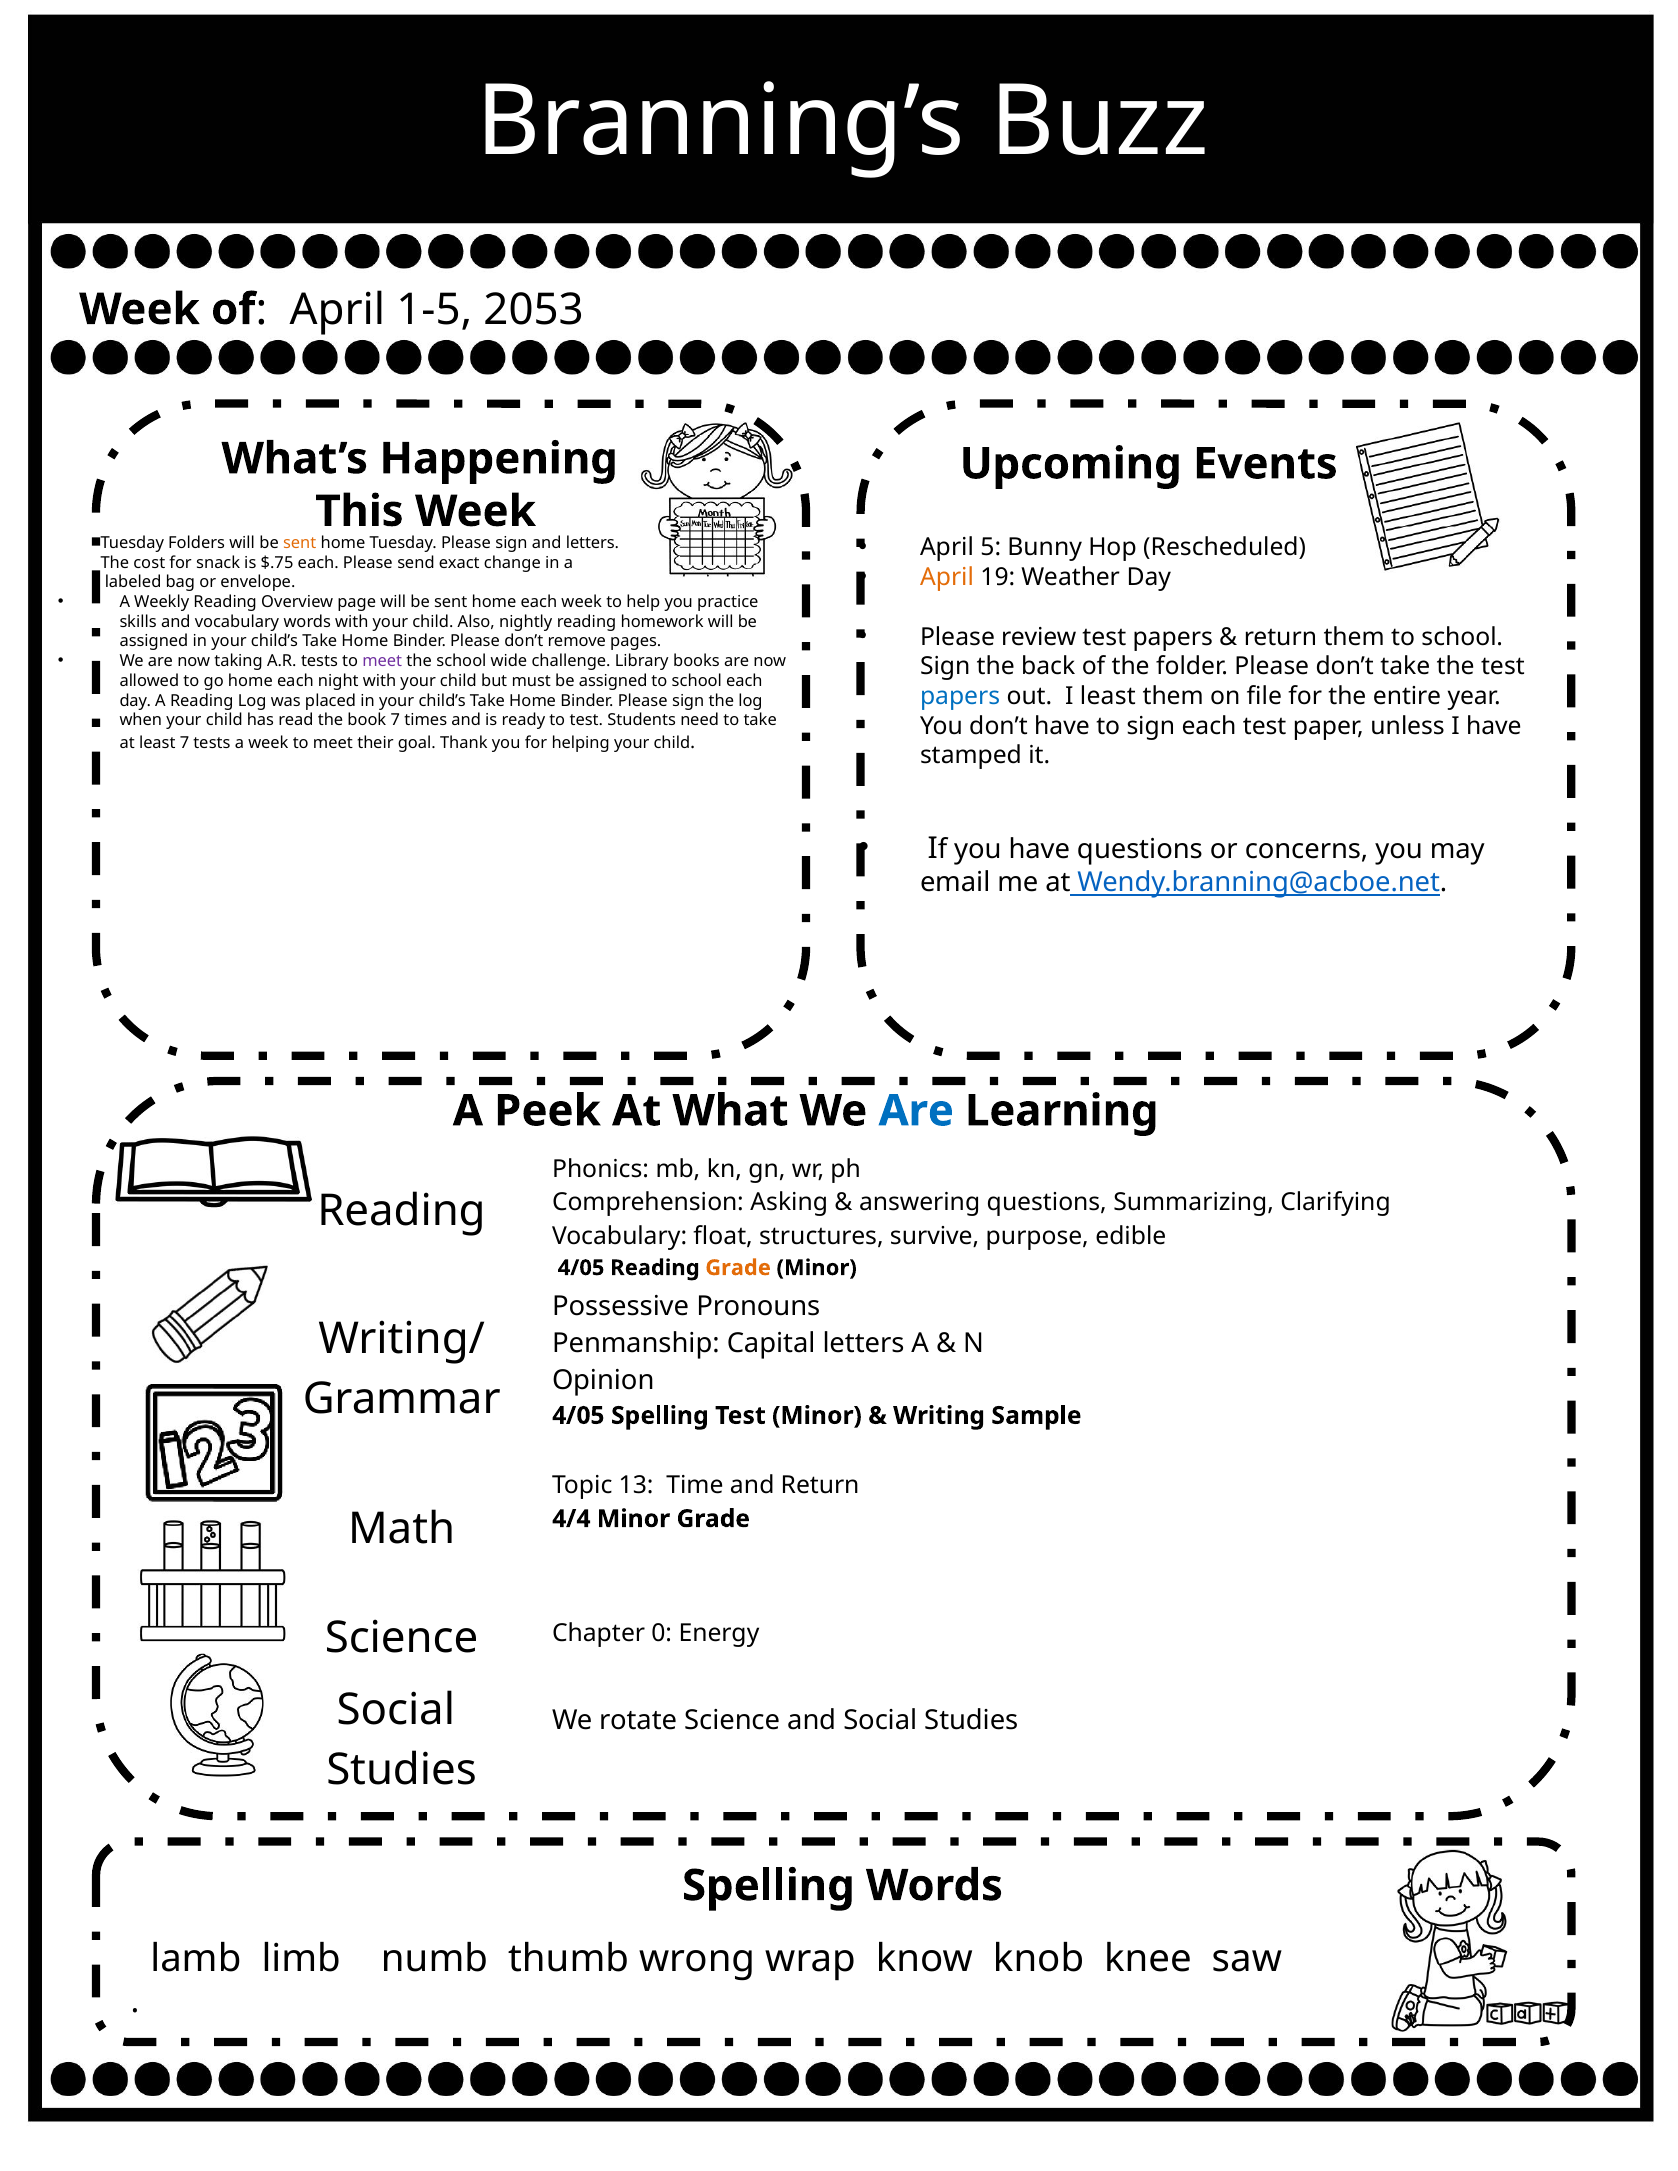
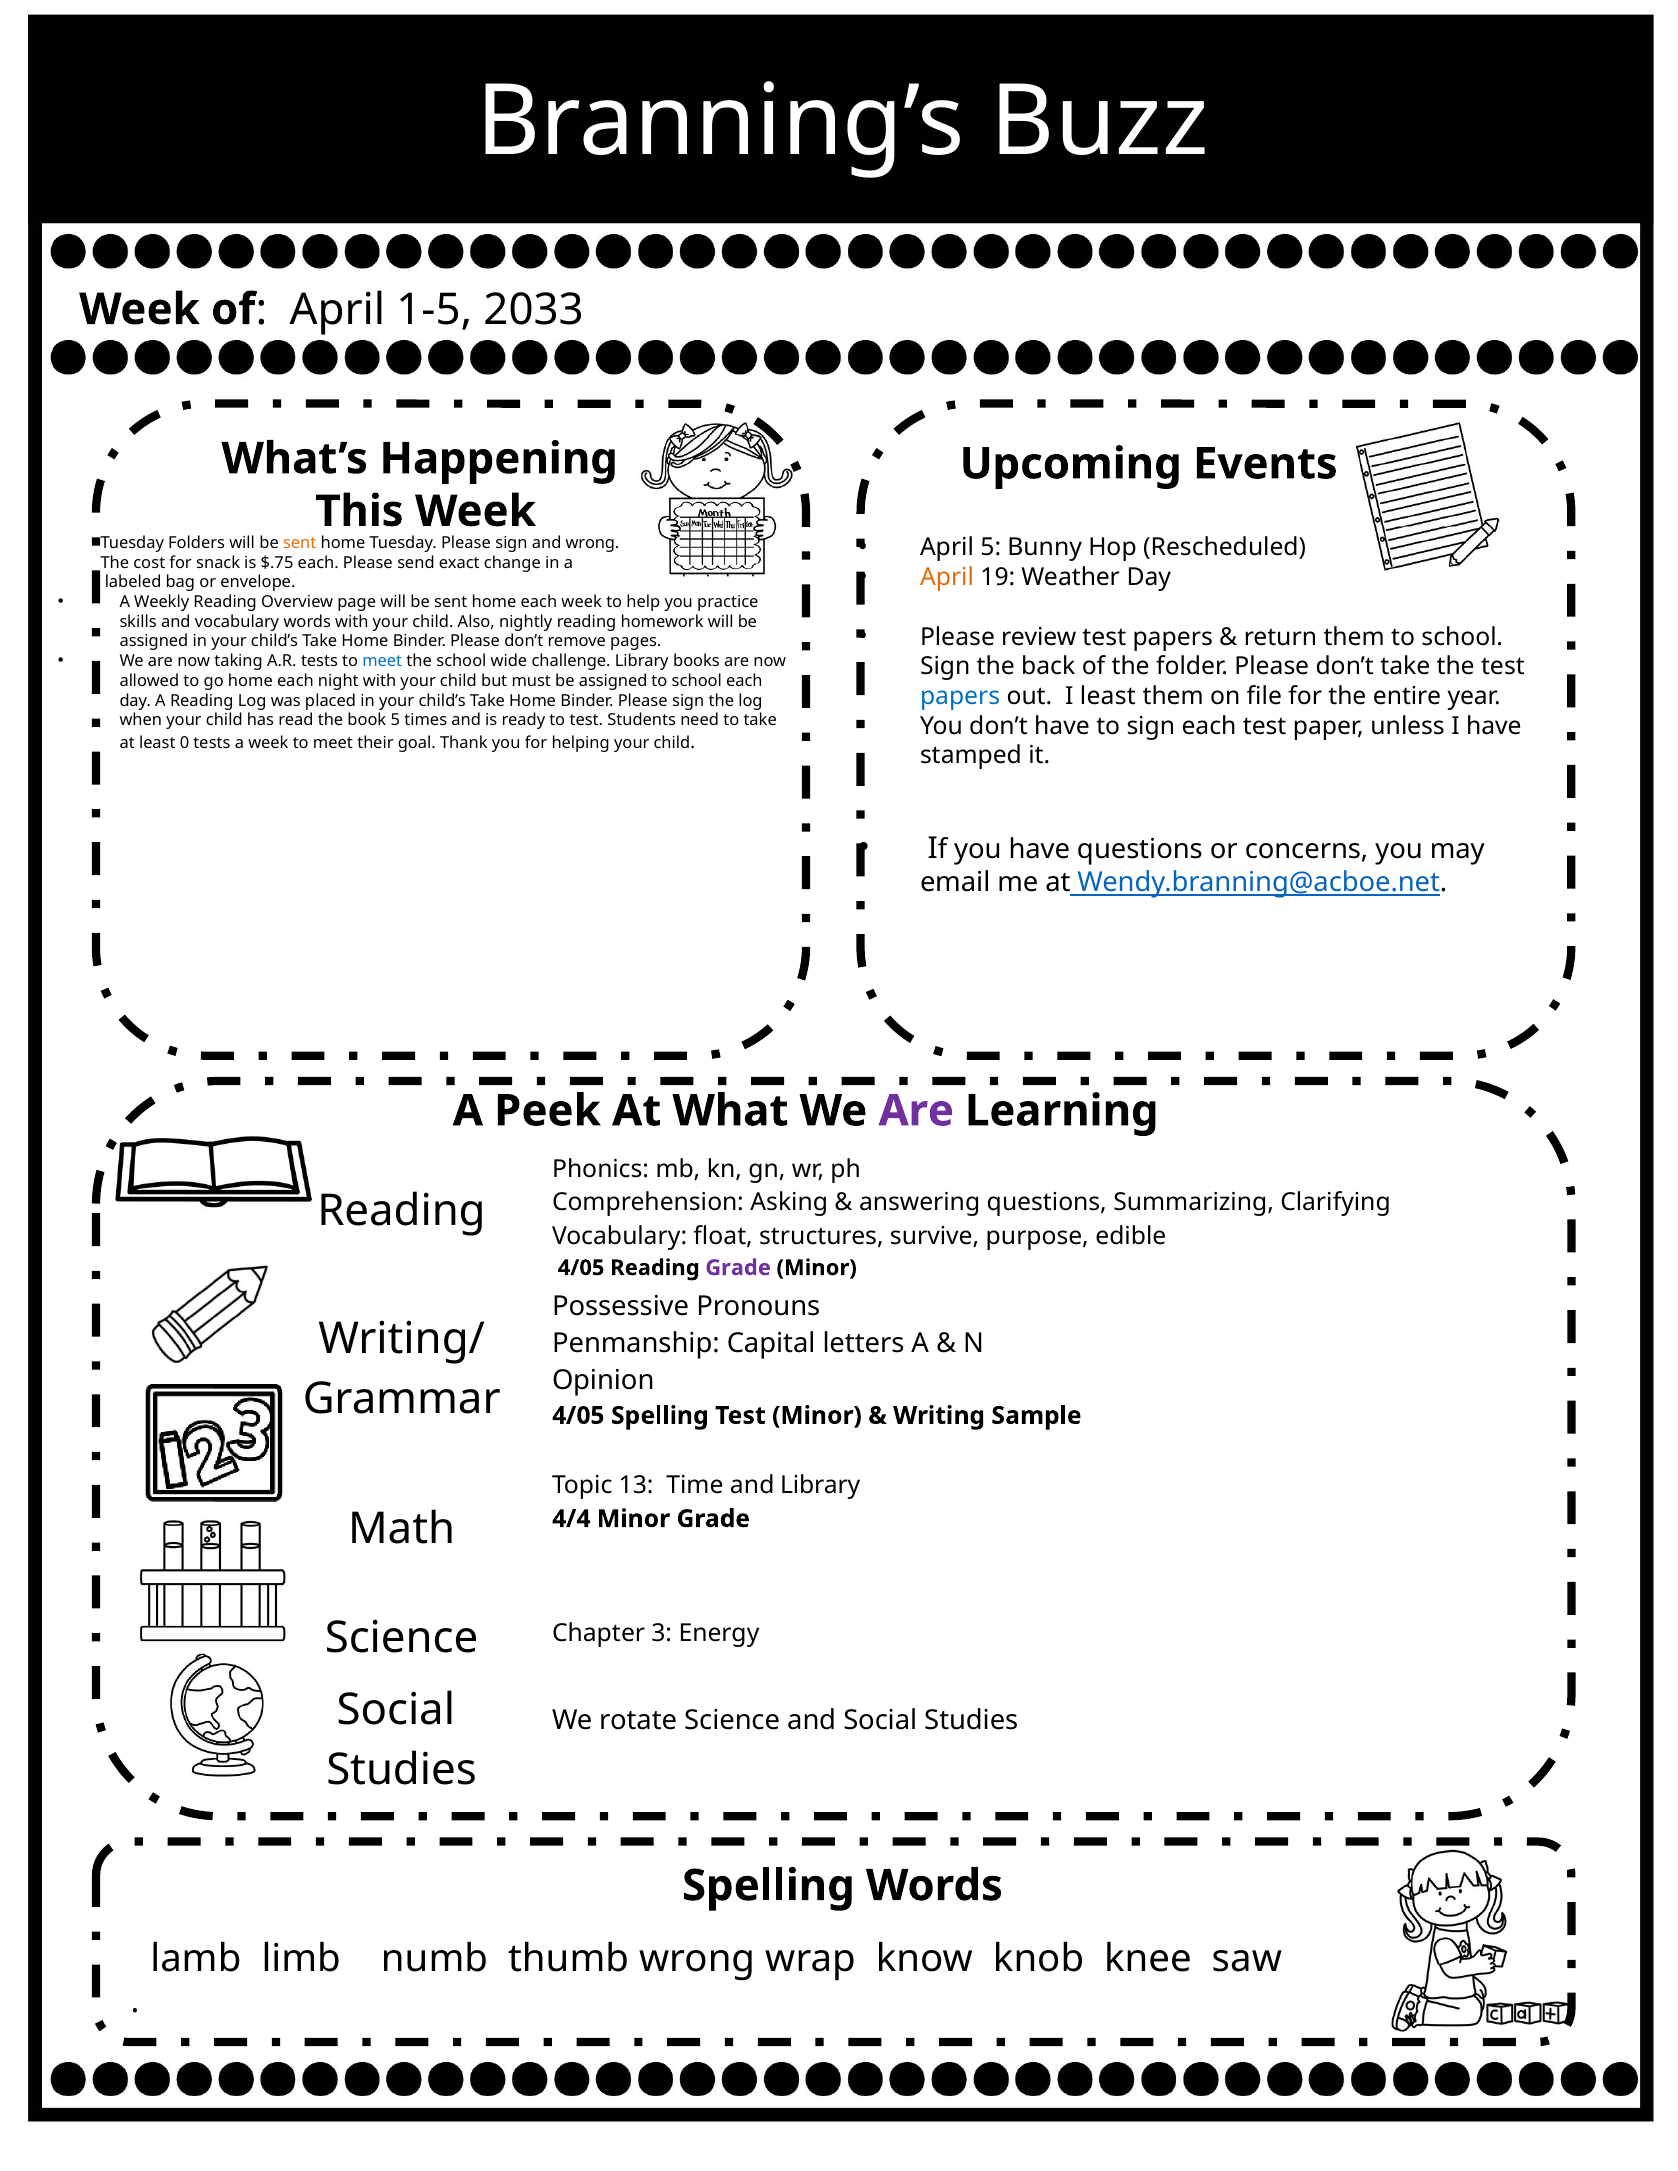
2053: 2053 -> 2033 (534, 310)
and letters: letters -> wrong (593, 543)
meet colour: purple -> blue (382, 661)
book 7: 7 -> 5 (395, 721)
least 7: 7 -> 0 (185, 743)
Are colour: blue -> purple (916, 1111)
Grade colour: orange -> purple (738, 1268)
and Return: Return -> Library (820, 1486)
0: 0 -> 3 (662, 1634)
